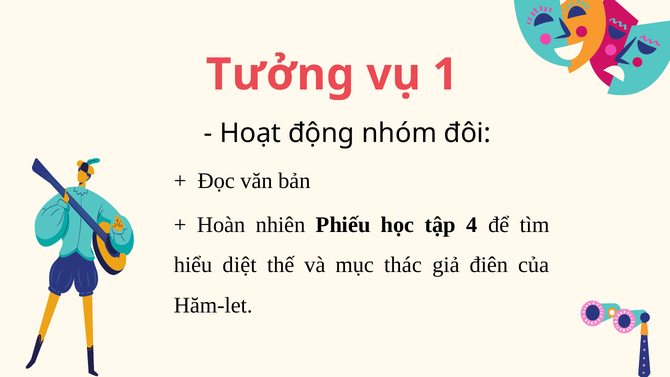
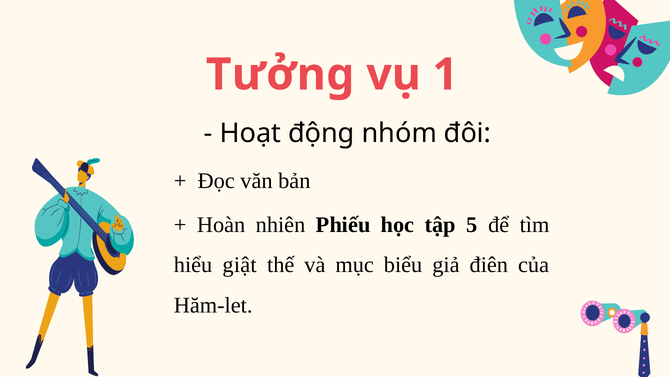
4: 4 -> 5 (472, 225)
diệt: diệt -> giật (240, 265)
thác: thác -> biểu (403, 265)
